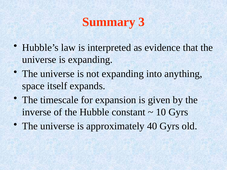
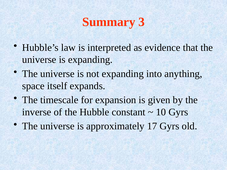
40: 40 -> 17 (152, 126)
